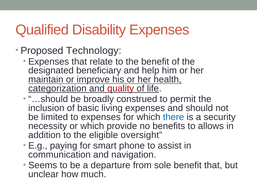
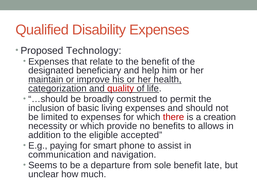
there colour: blue -> red (174, 118)
security: security -> creation (220, 118)
oversight: oversight -> accepted (141, 136)
benefit that: that -> late (213, 166)
